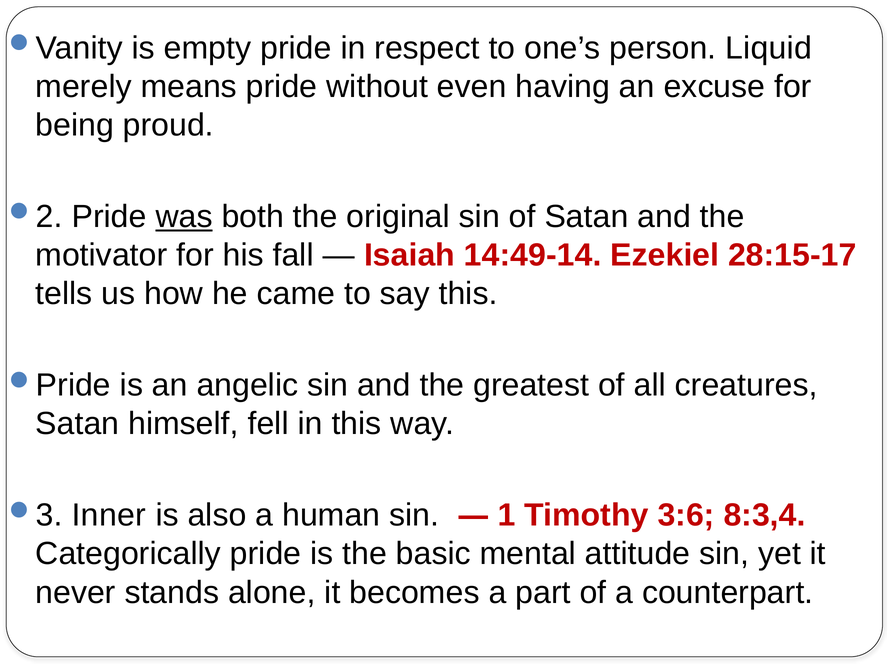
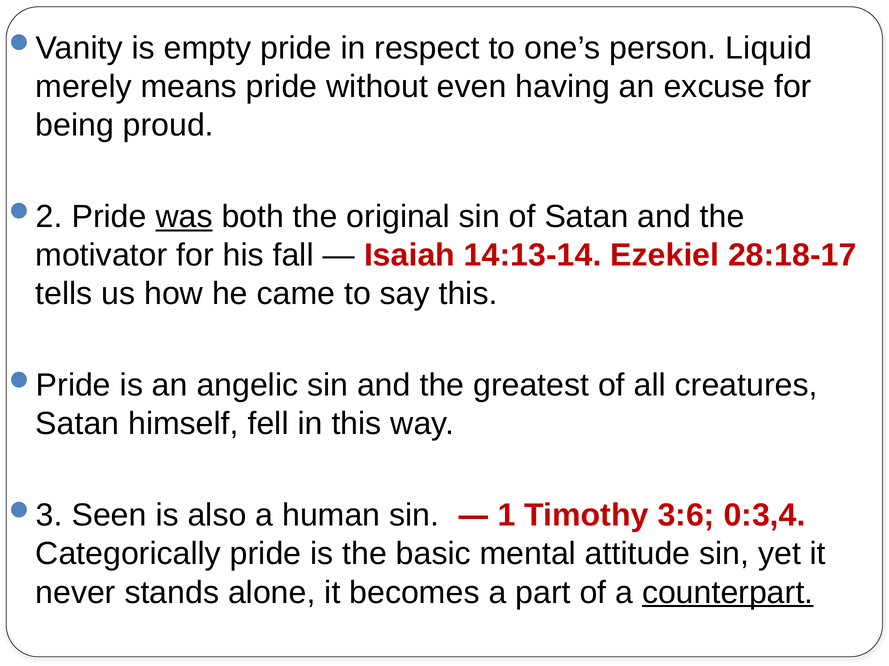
14:49-14: 14:49-14 -> 14:13-14 (533, 256)
28:15-17: 28:15-17 -> 28:18-17 (792, 256)
Inner: Inner -> Seen (109, 516)
8:3,4: 8:3,4 -> 0:3,4 (765, 516)
counterpart underline: none -> present (728, 593)
